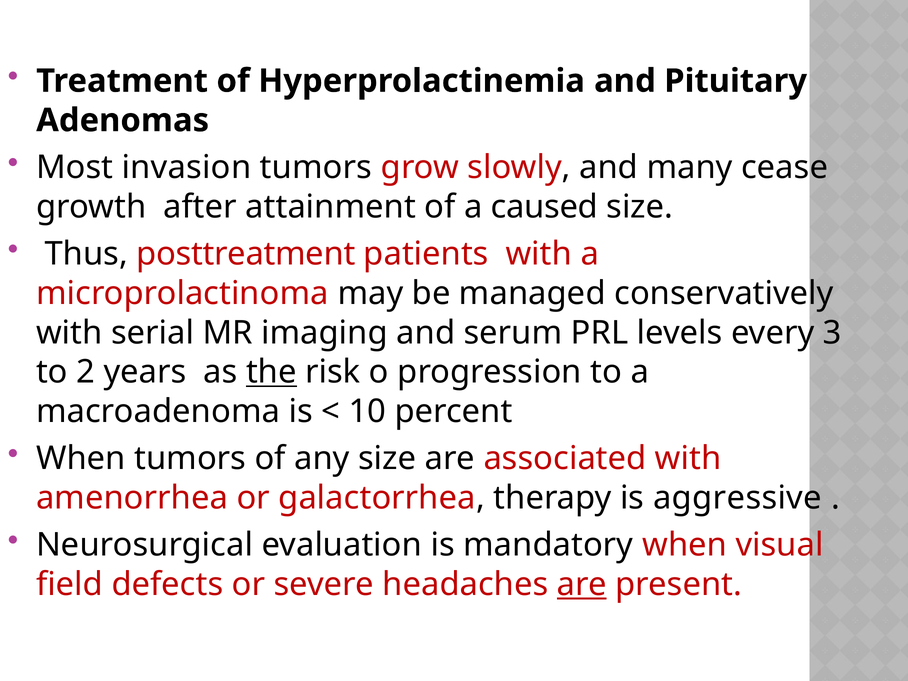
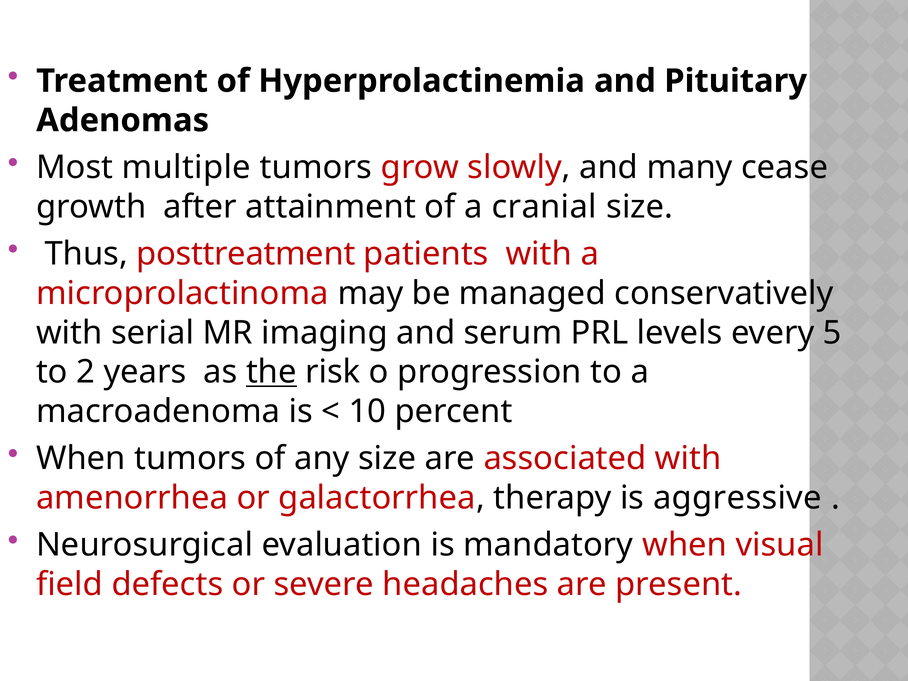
invasion: invasion -> multiple (186, 167)
caused: caused -> cranial (544, 207)
3: 3 -> 5 (832, 333)
are underline: present -> none (582, 584)
